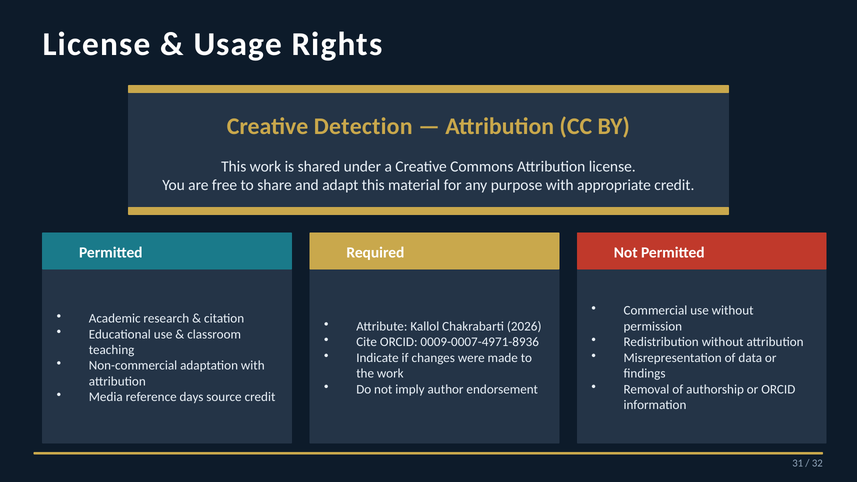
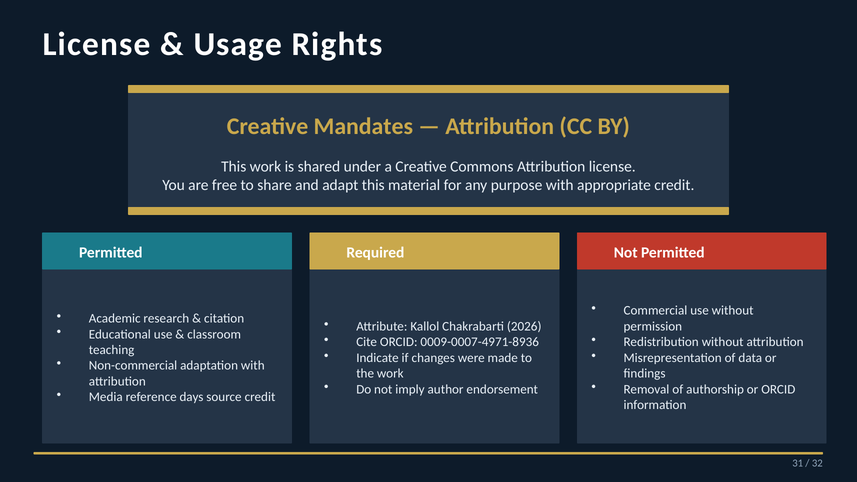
Detection: Detection -> Mandates (363, 126)
